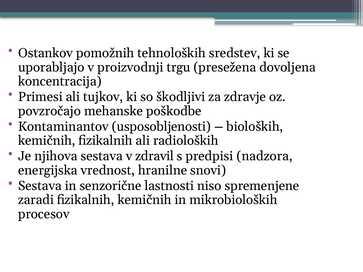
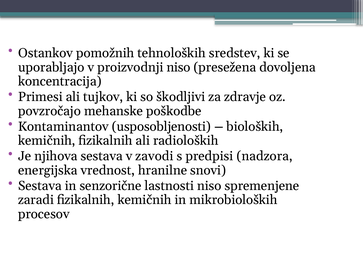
proizvodnji trgu: trgu -> niso (179, 67)
zdravil: zdravil -> zavodi (154, 156)
